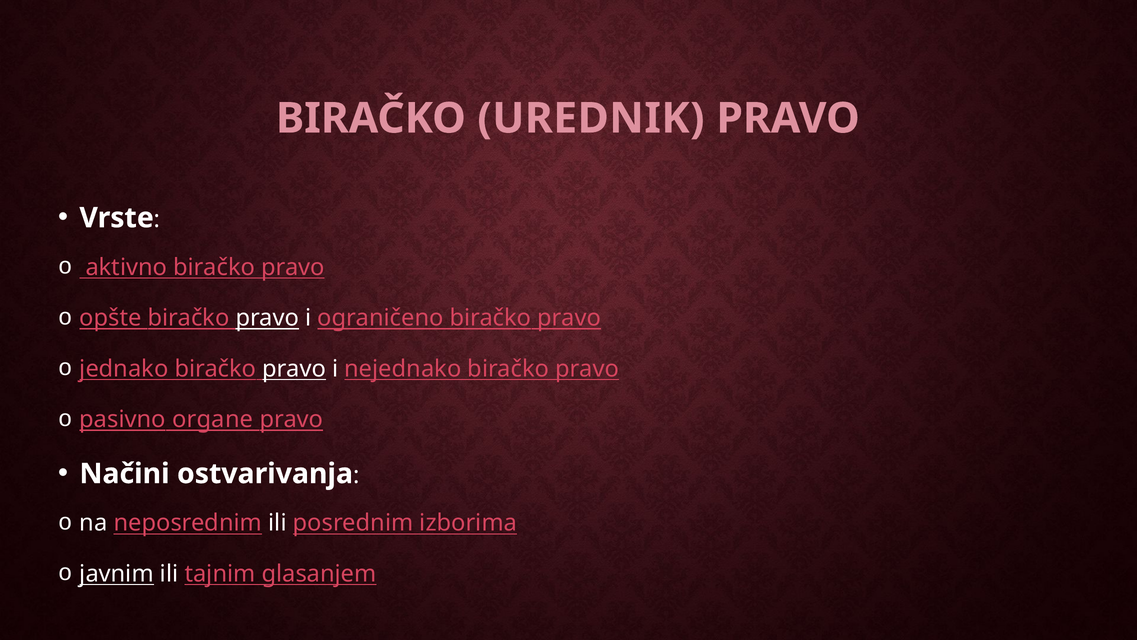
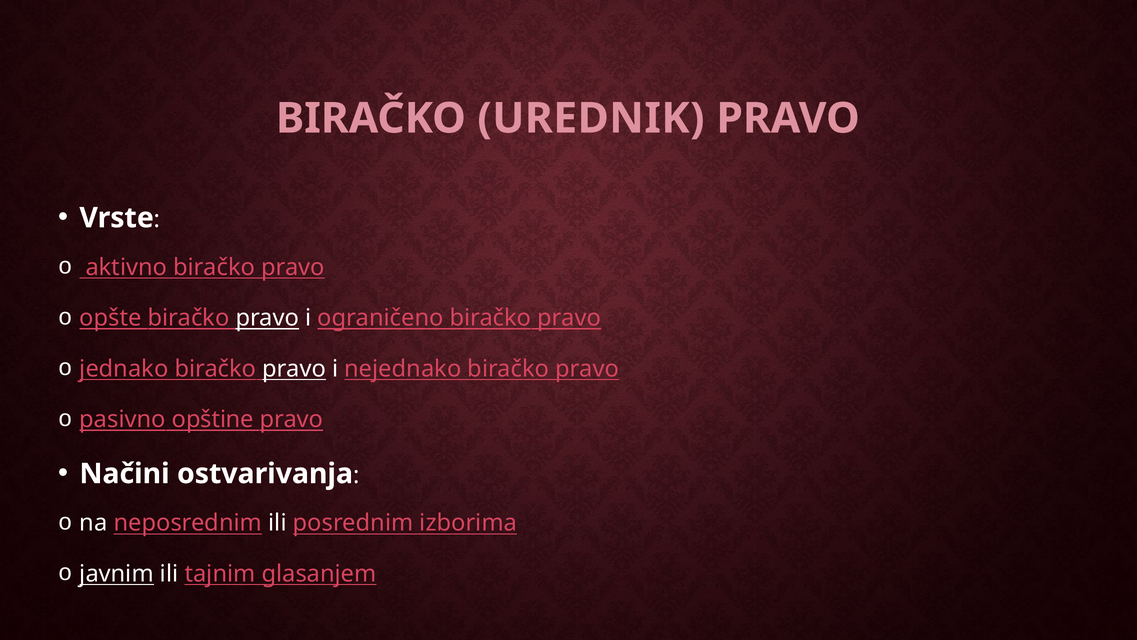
organe: organe -> opštine (213, 419)
